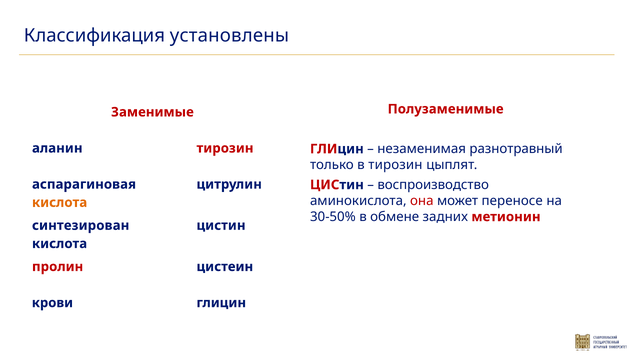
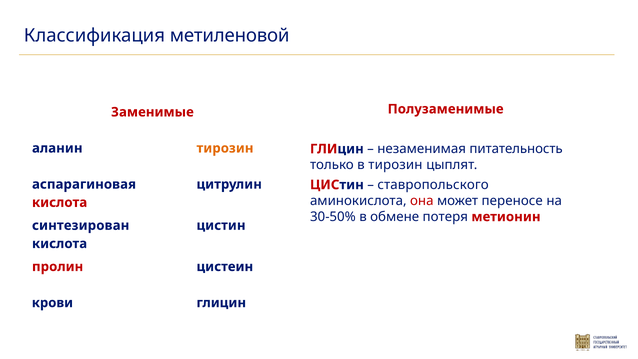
установлены: установлены -> метиленовой (230, 36)
тирозин colour: red -> orange (225, 148)
разнотравный: разнотравный -> питательность (516, 149)
воспроизводство: воспроизводство -> ставропольского (433, 185)
кислота colour: orange -> red (60, 202)
задних: задних -> потеря (445, 217)
